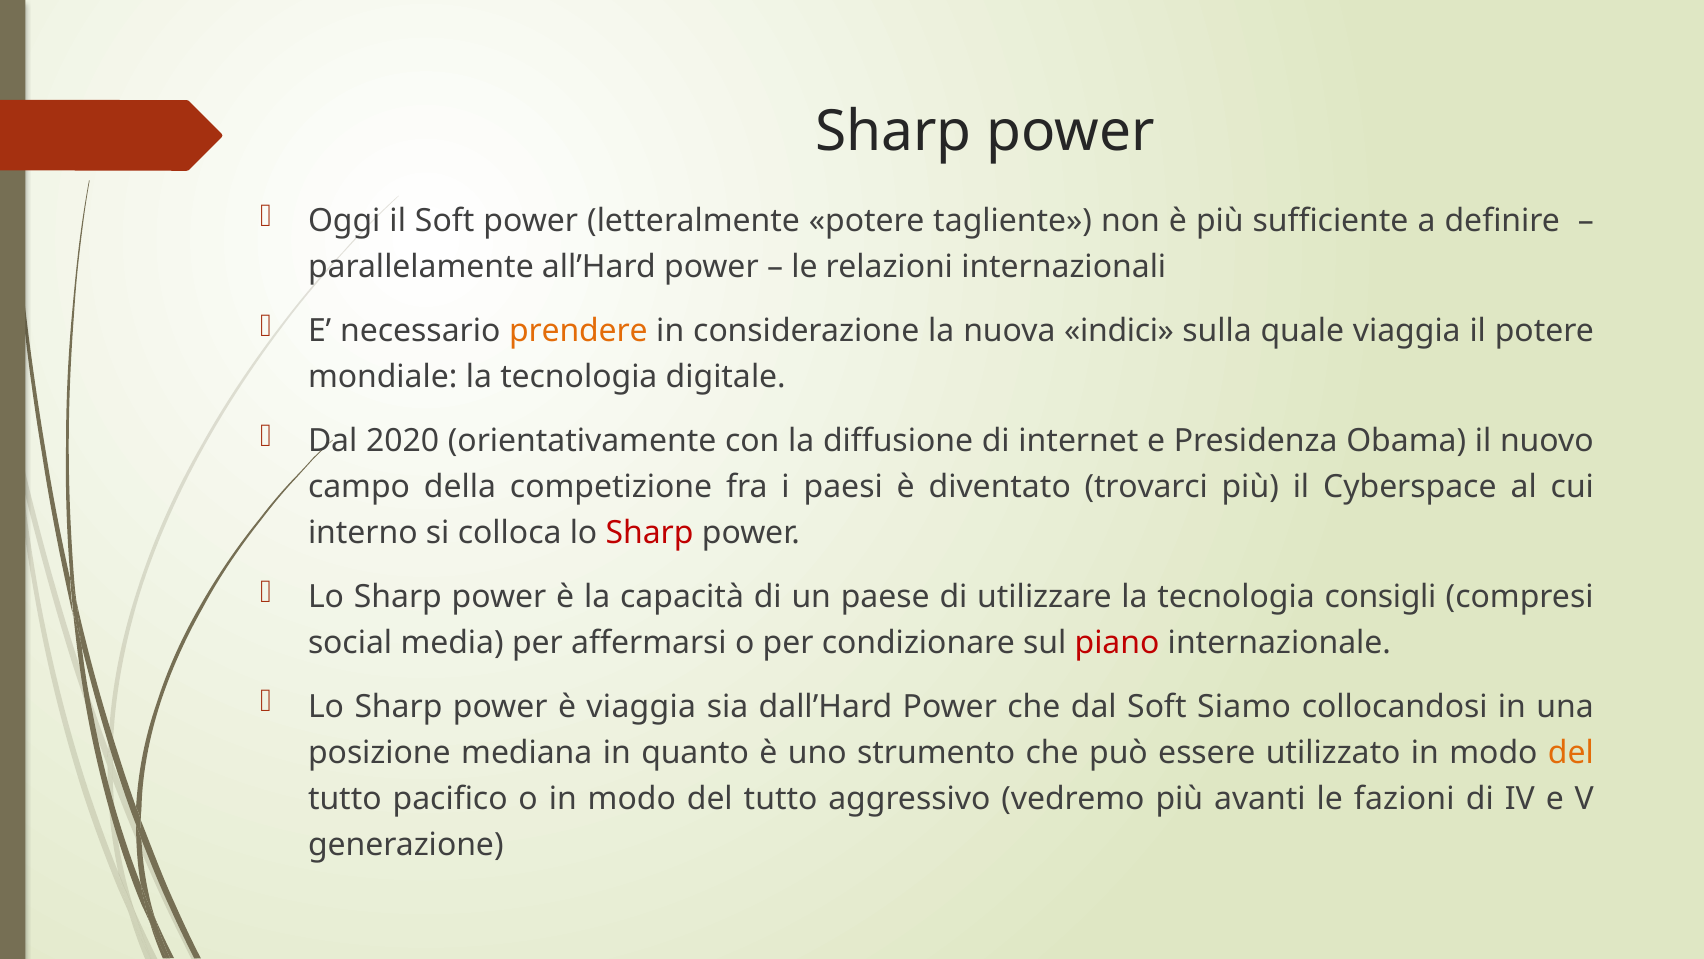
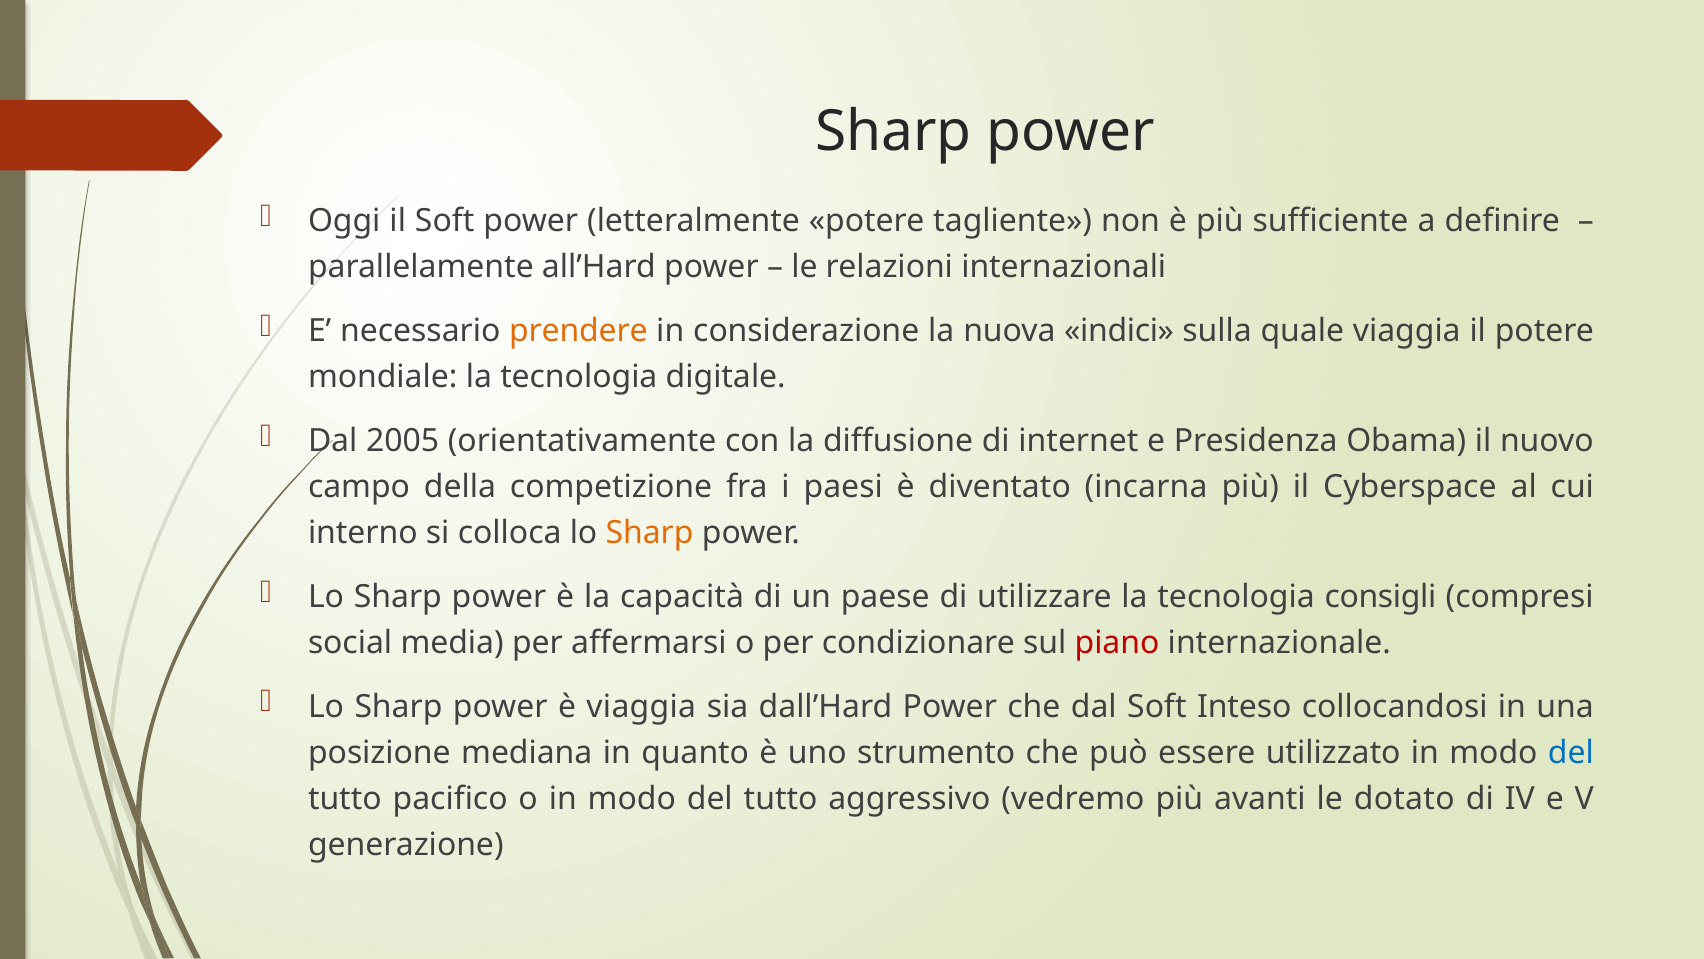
2020: 2020 -> 2005 (403, 441)
trovarci: trovarci -> incarna (1146, 487)
Sharp colour: red -> orange (650, 533)
Siamo: Siamo -> Inteso (1244, 706)
del colour: orange -> blue (1571, 752)
fazioni: fazioni -> dotato (1404, 798)
